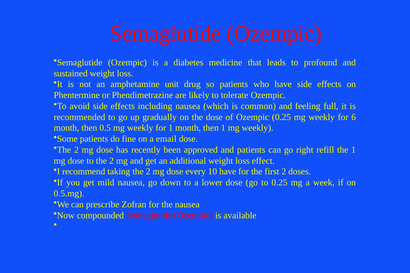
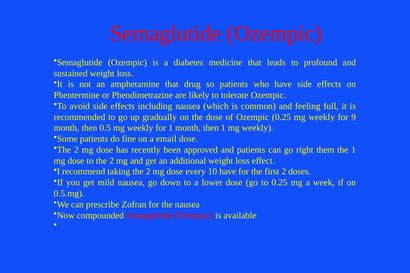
amphetamine unit: unit -> that (172, 84)
6: 6 -> 9 (354, 117)
refill: refill -> them (325, 150)
